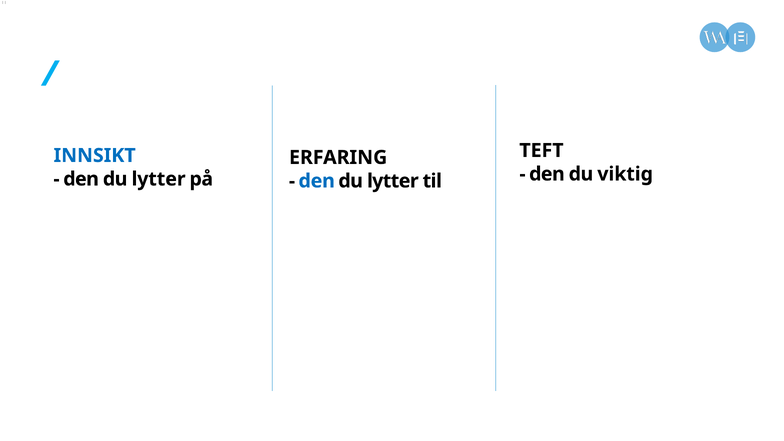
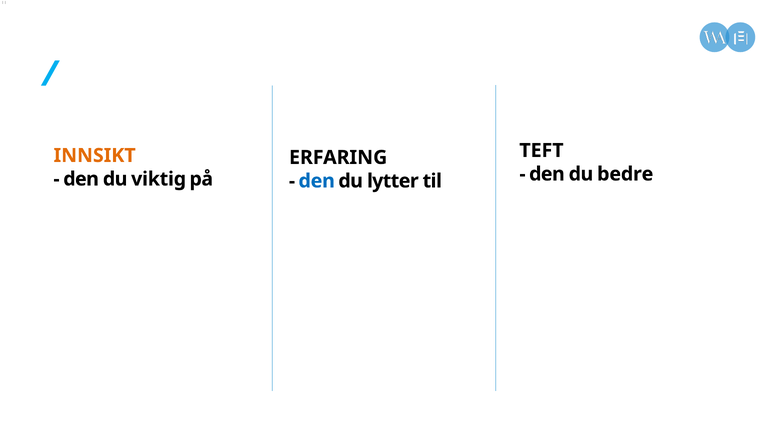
INNSIKT colour: blue -> orange (95, 156)
viktig: viktig -> bedre (625, 174)
lytter: lytter -> viktig (159, 179)
